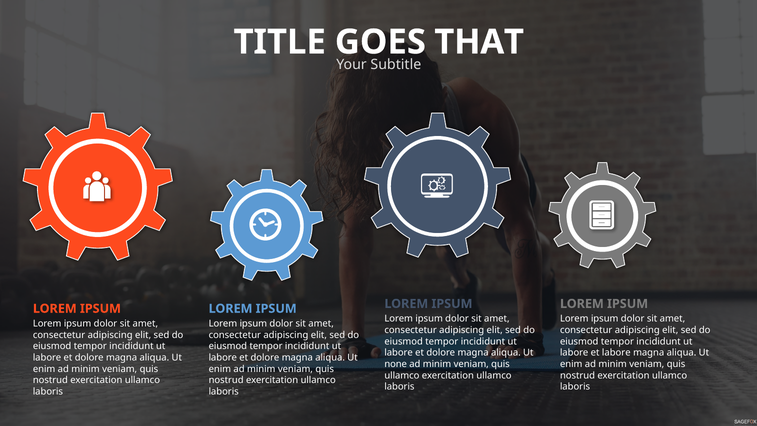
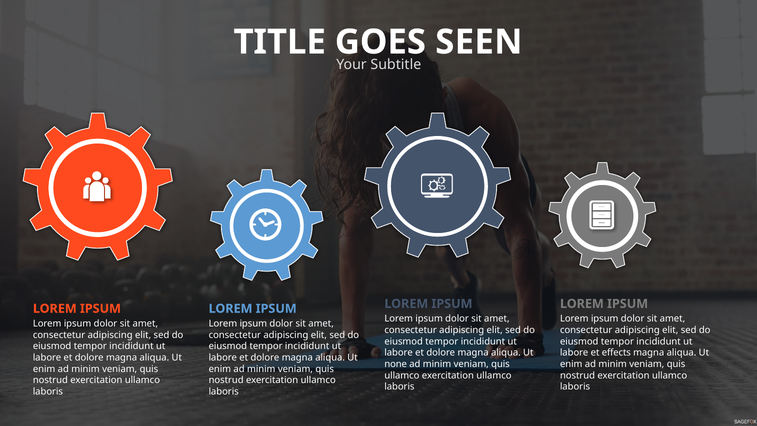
THAT: THAT -> SEEN (479, 42)
et labore: labore -> effects (616, 353)
